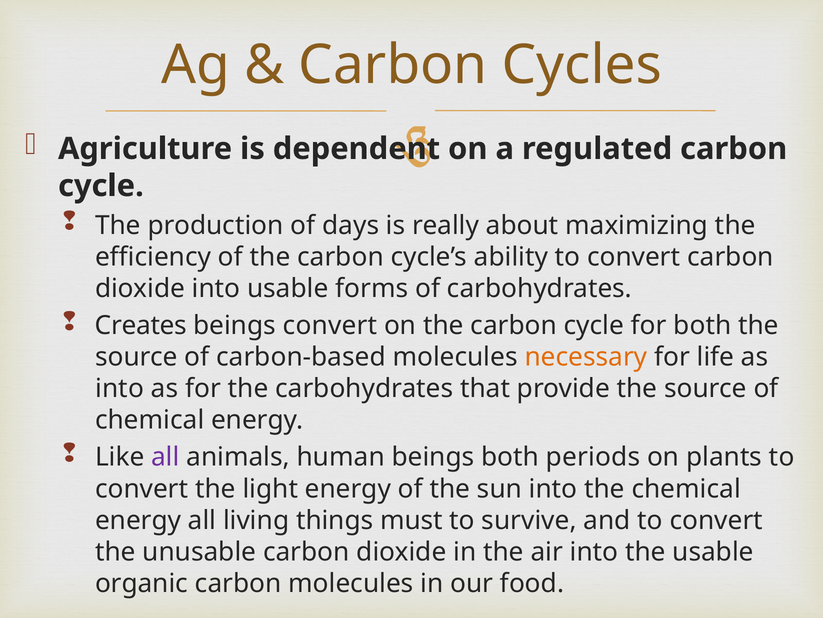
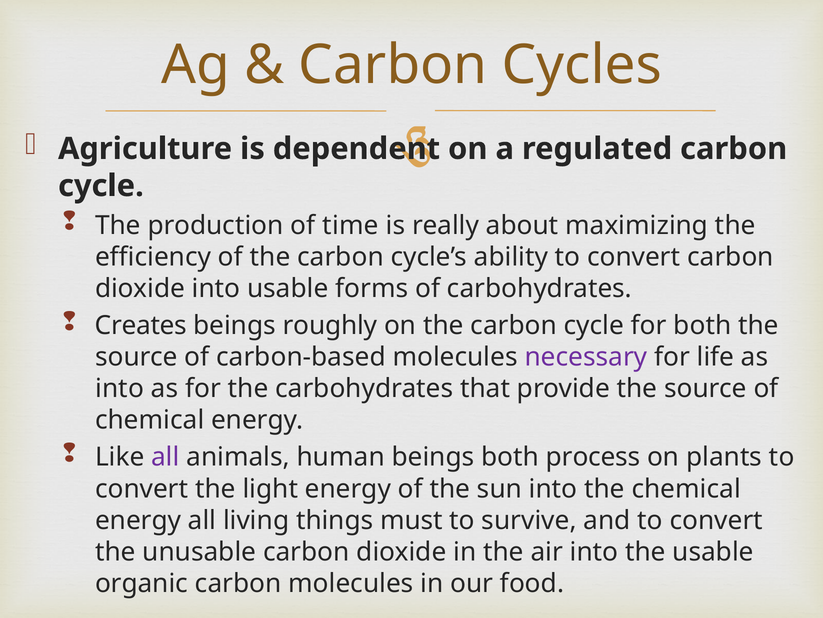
days: days -> time (350, 225)
beings convert: convert -> roughly (330, 325)
necessary colour: orange -> purple (586, 357)
periods: periods -> process (593, 457)
